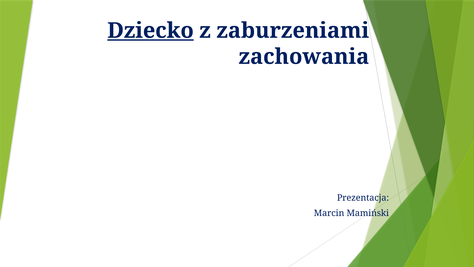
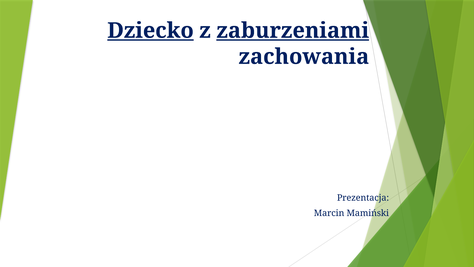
zaburzeniami underline: none -> present (293, 31)
